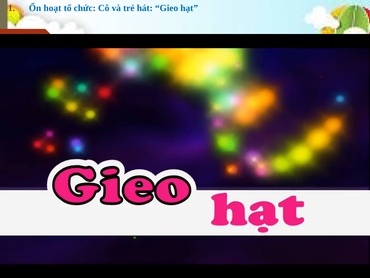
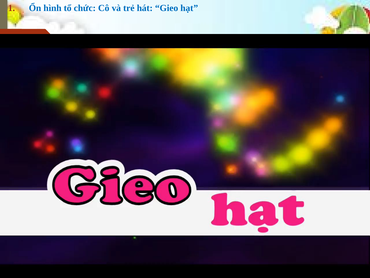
hoạt: hoạt -> hình (52, 8)
